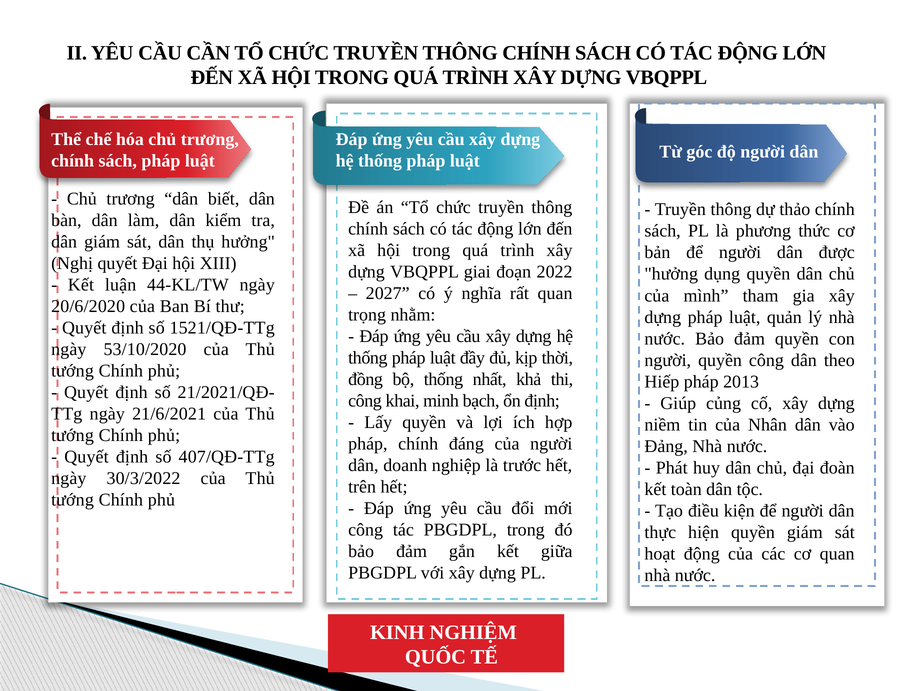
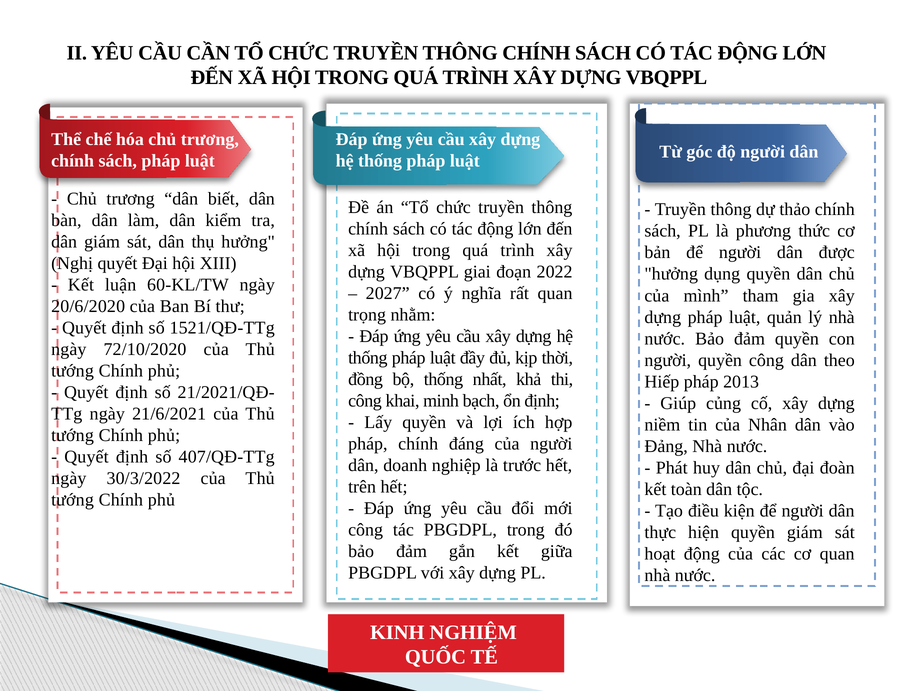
44-KL/TW: 44-KL/TW -> 60-KL/TW (188, 285)
53/10/2020: 53/10/2020 -> 72/10/2020 (145, 350)
